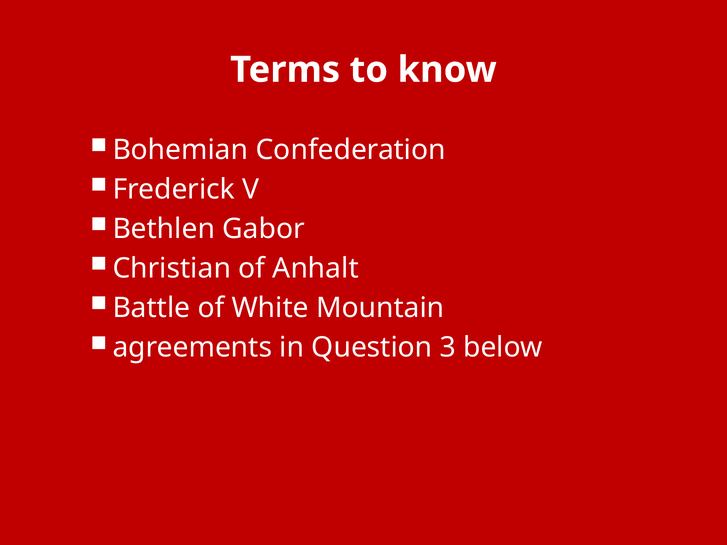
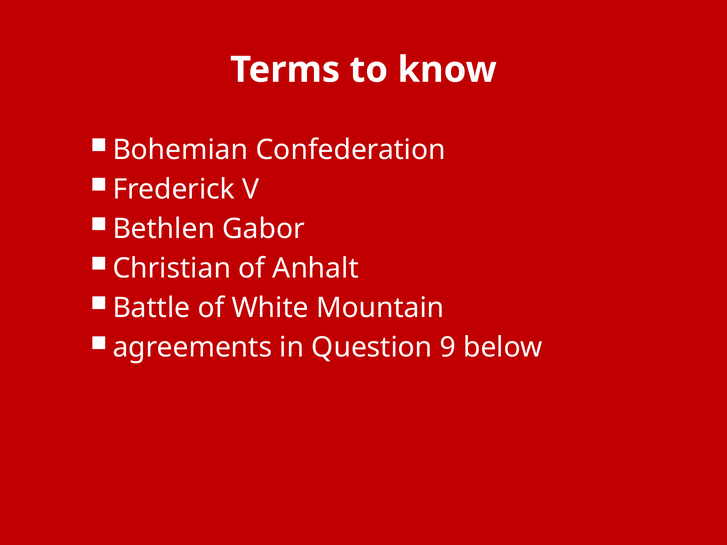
3: 3 -> 9 (448, 348)
